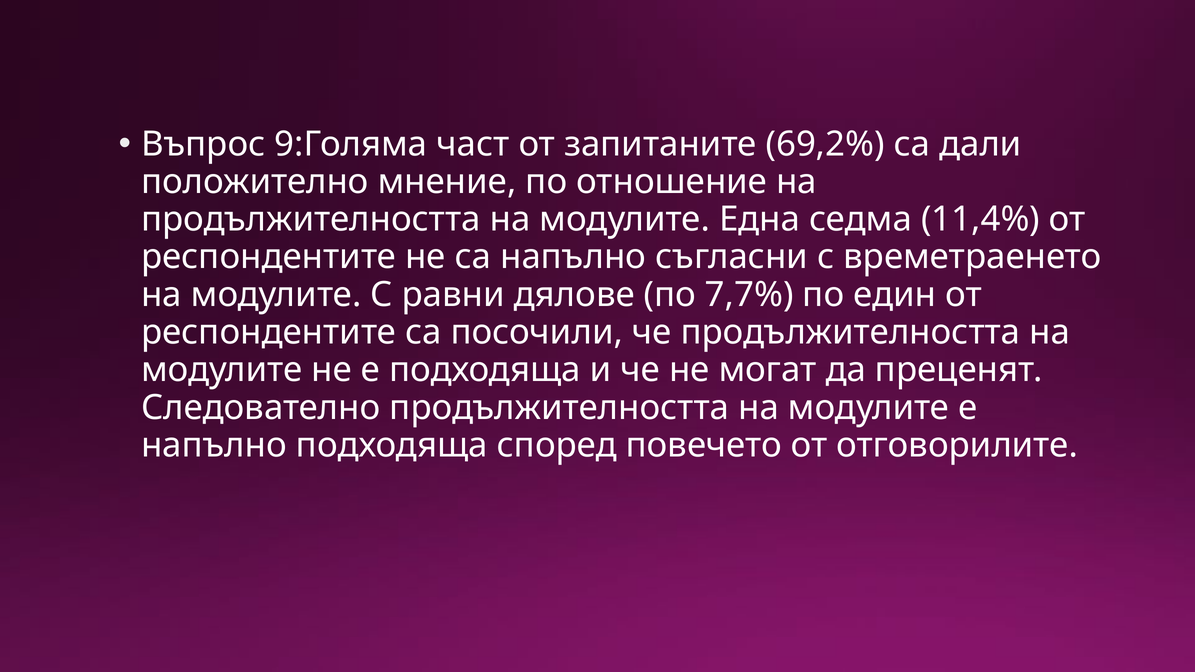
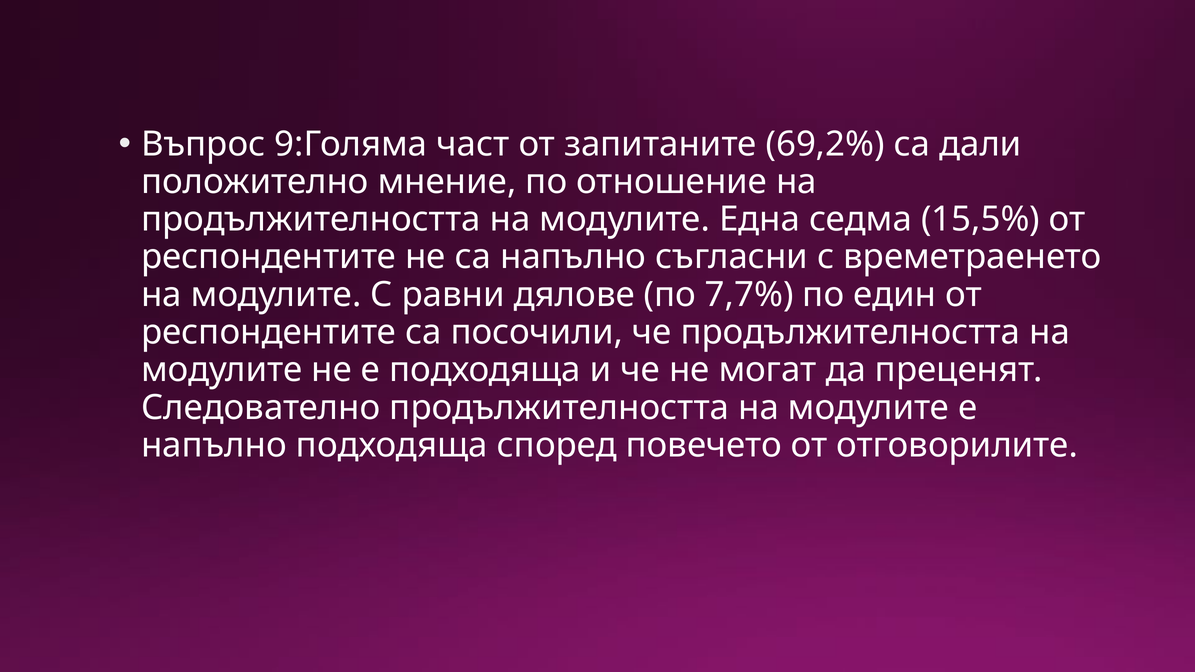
11,4%: 11,4% -> 15,5% (980, 219)
